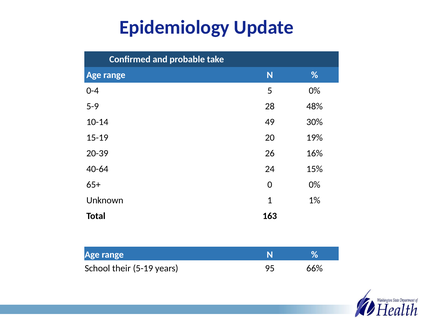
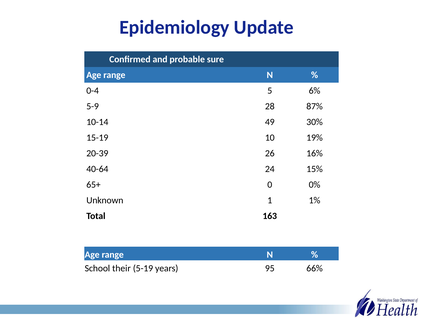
take: take -> sure (215, 59)
5 0%: 0% -> 6% (315, 91)
48%: 48% -> 87% (315, 106)
20: 20 -> 10 (270, 138)
